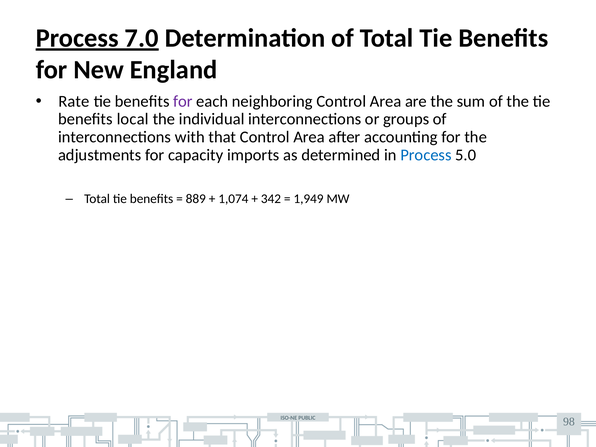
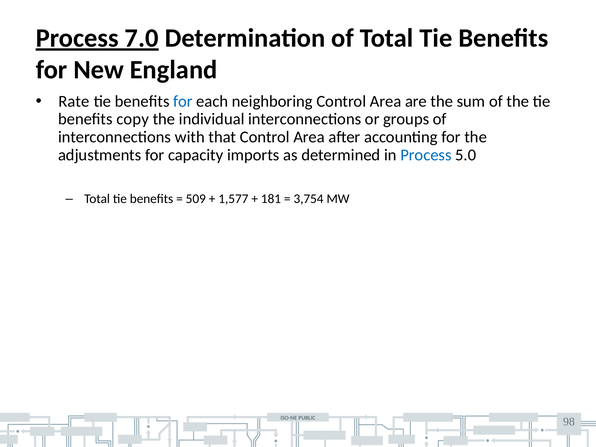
for colour: purple -> blue (183, 101)
local: local -> copy (133, 119)
889: 889 -> 509 (196, 199)
1,074: 1,074 -> 1,577 (233, 199)
342: 342 -> 181 (271, 199)
1,949: 1,949 -> 3,754 (309, 199)
